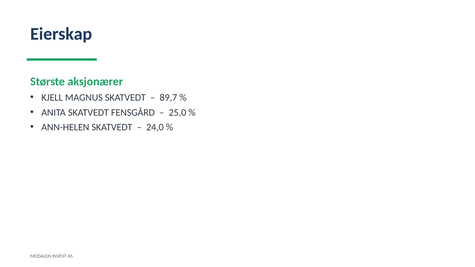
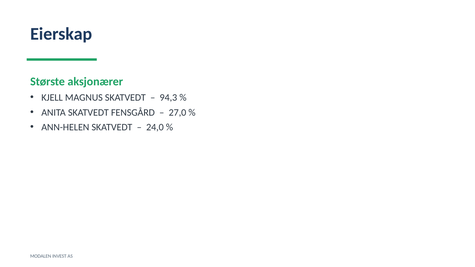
89,7: 89,7 -> 94,3 (168, 98)
25,0: 25,0 -> 27,0 (177, 113)
